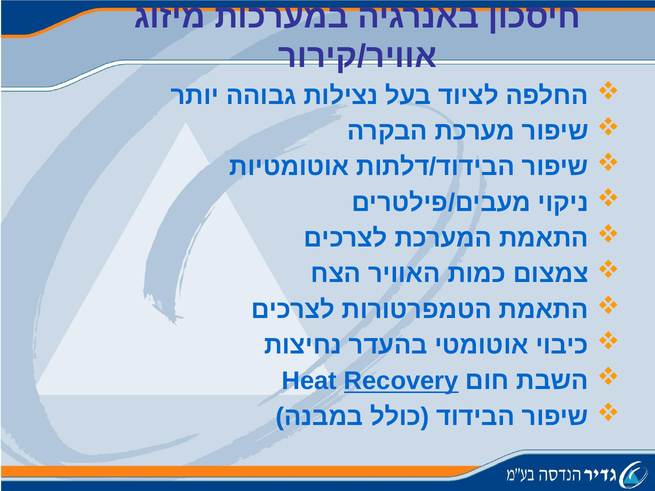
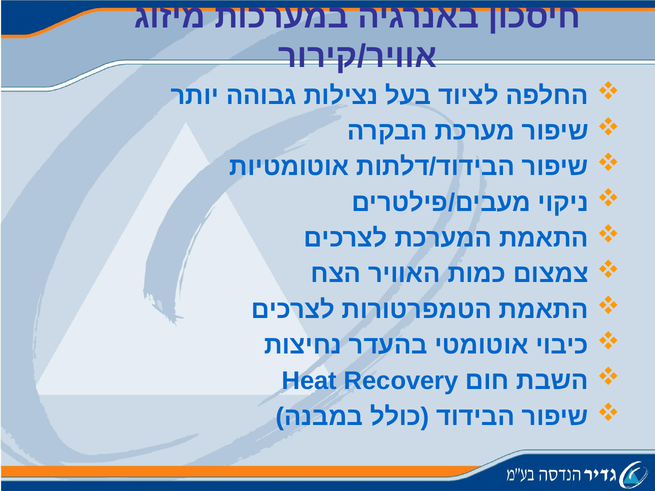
Recovery underline: present -> none (401, 381)
